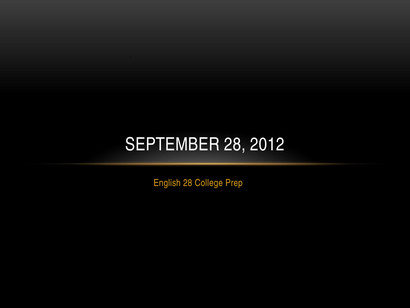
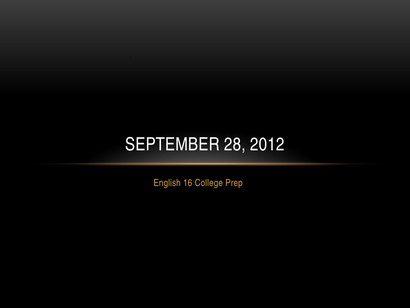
English 28: 28 -> 16 (188, 183)
